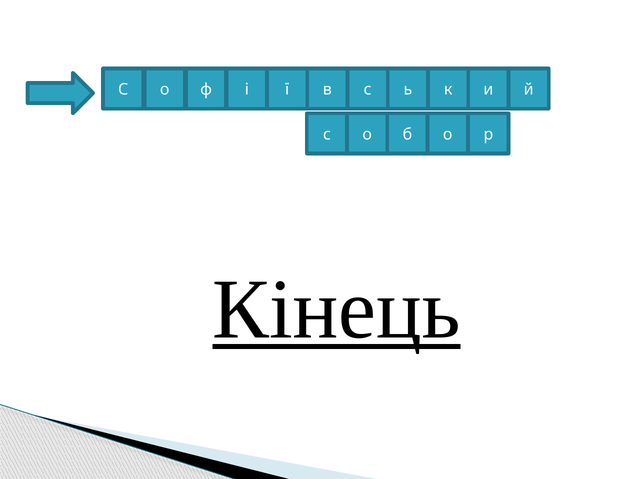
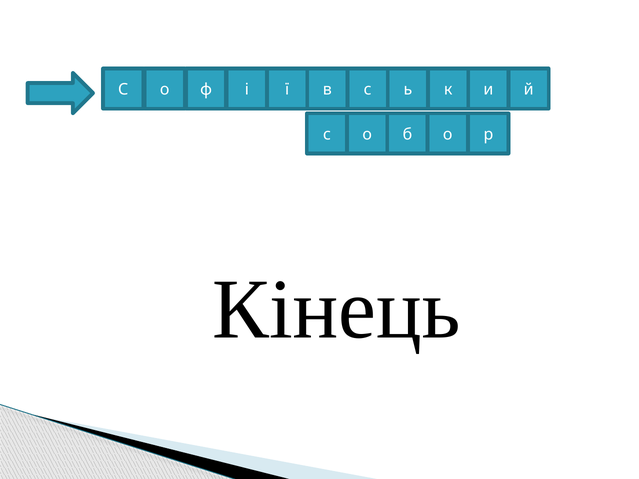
Кінець underline: present -> none (336, 310)
